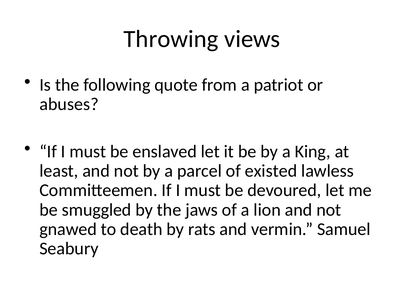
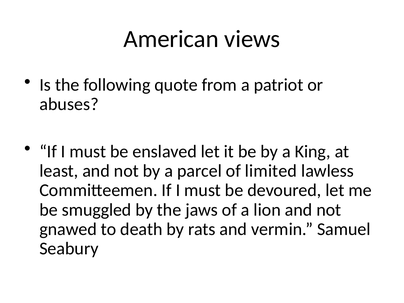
Throwing: Throwing -> American (171, 39)
existed: existed -> limited (271, 171)
